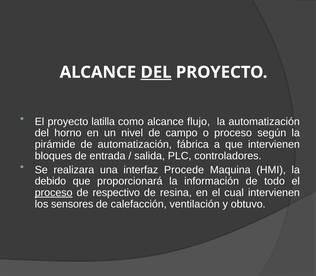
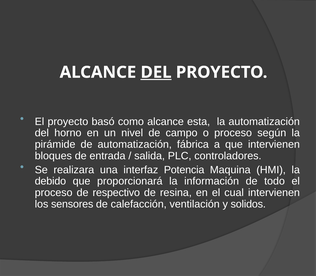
latilla: latilla -> basó (103, 122)
flujo: flujo -> esta (199, 122)
Procede: Procede -> Potencia (184, 170)
proceso underline: present -> none (54, 193)
obtuvo: obtuvo -> solidos (248, 204)
